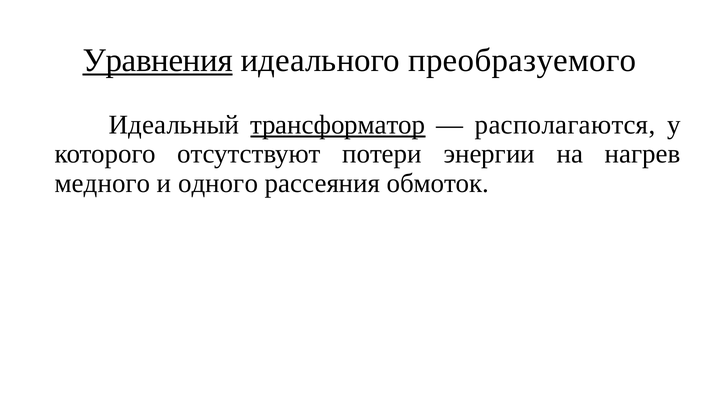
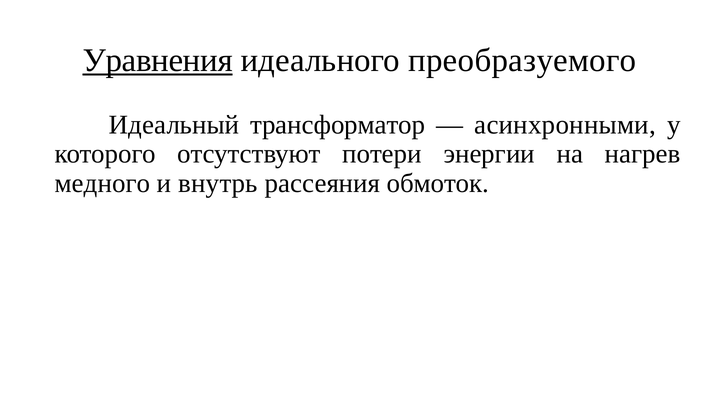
трансформатор underline: present -> none (338, 125)
располагаются: располагаются -> асинхронными (565, 125)
одного: одного -> внутрь (218, 183)
